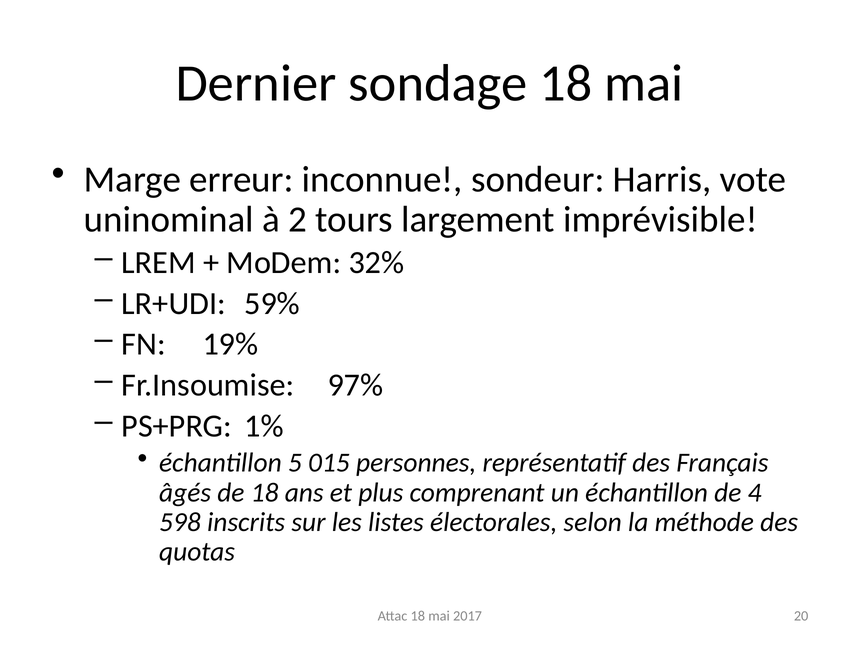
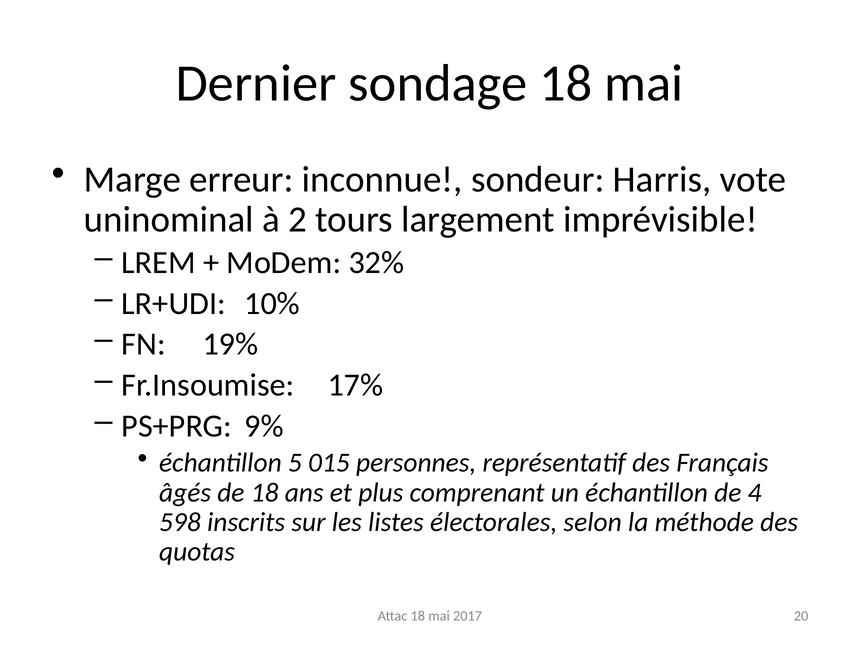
59%: 59% -> 10% (272, 303)
97%: 97% -> 17% (355, 385)
1%: 1% -> 9% (264, 426)
